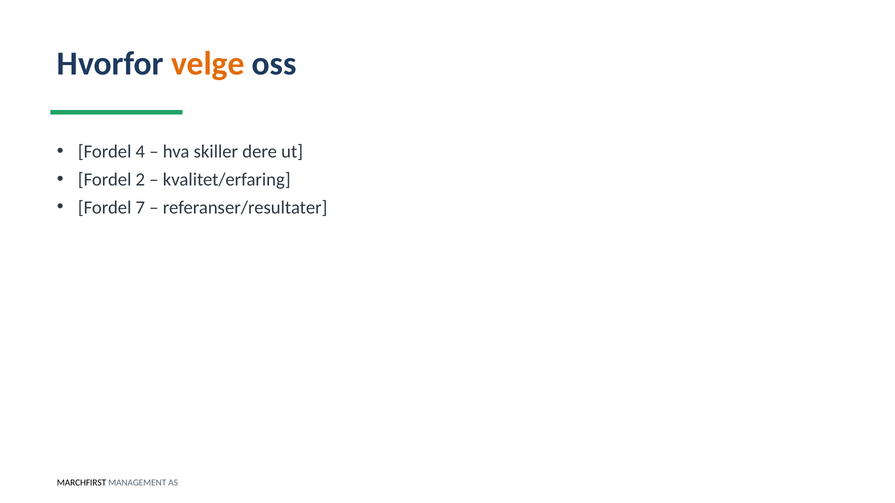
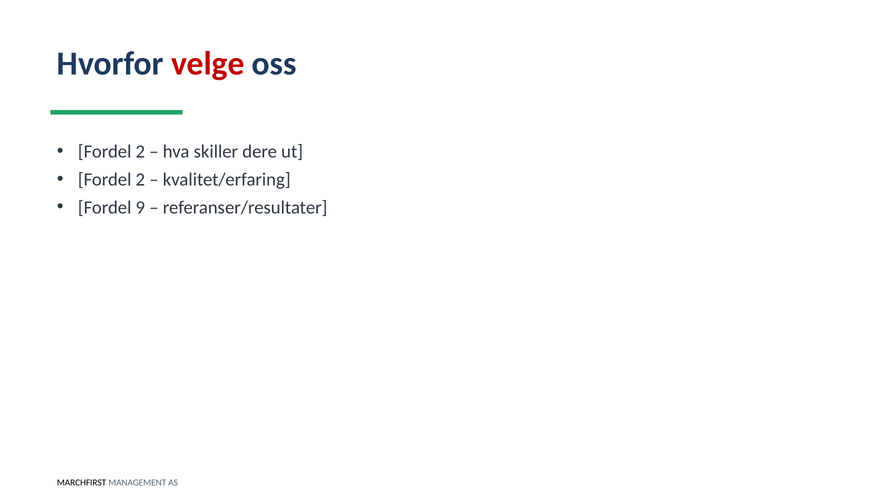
velge colour: orange -> red (208, 64)
4: 4 -> 2 (140, 152)
7: 7 -> 9 (140, 208)
